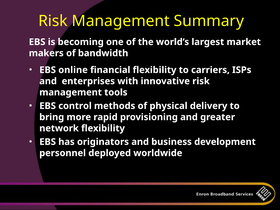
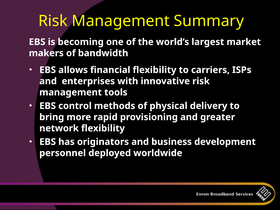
online: online -> allows (73, 70)
